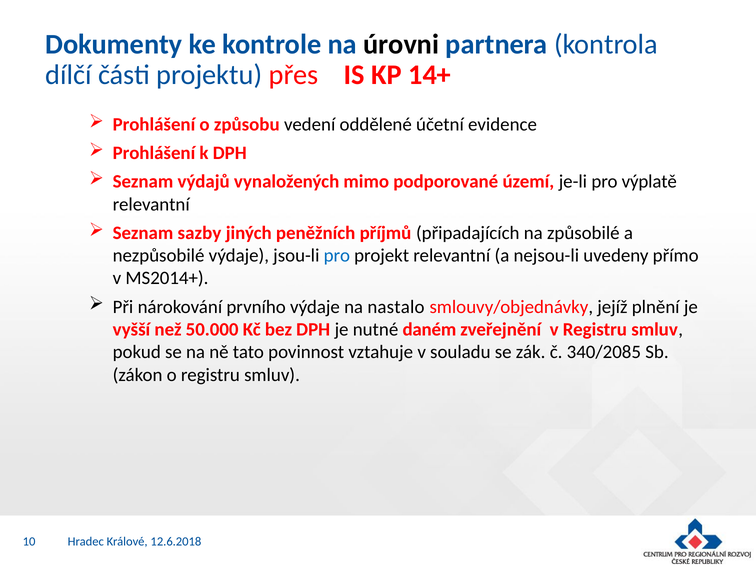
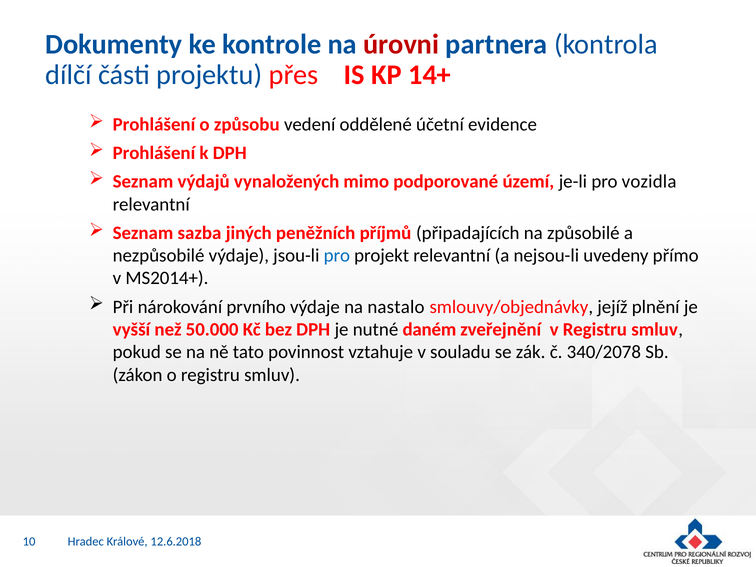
úrovni colour: black -> red (401, 44)
výplatě: výplatě -> vozidla (649, 182)
sazby: sazby -> sazba (199, 233)
340/2085: 340/2085 -> 340/2078 (604, 352)
